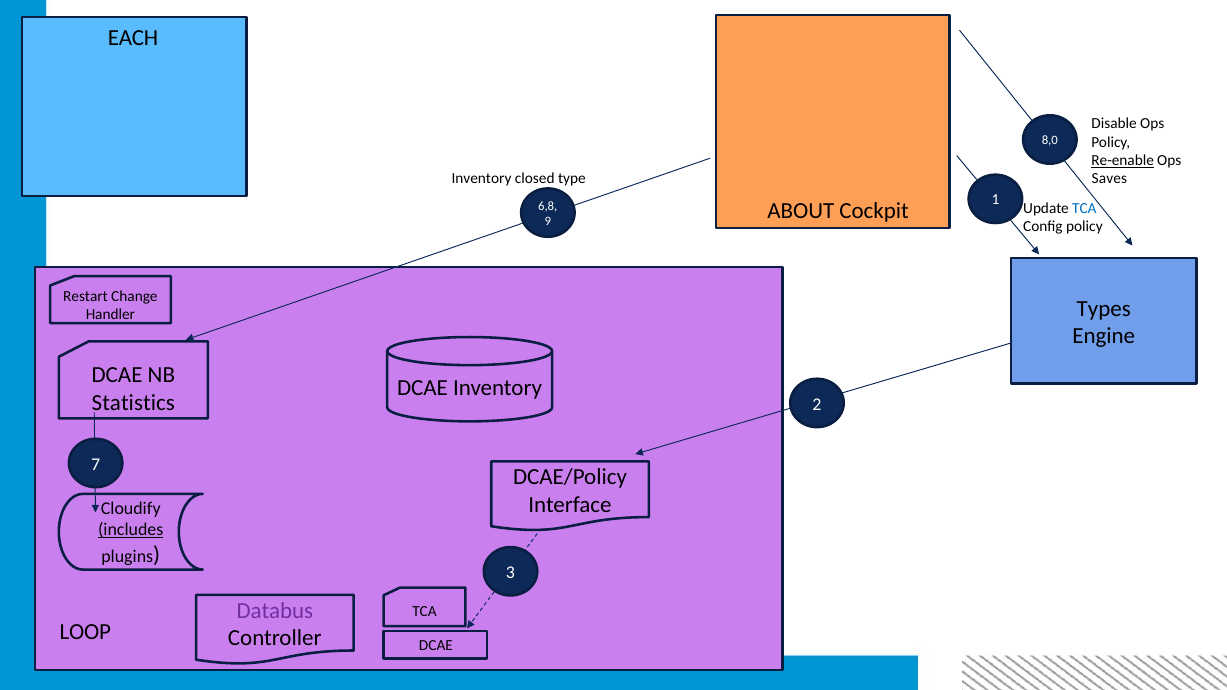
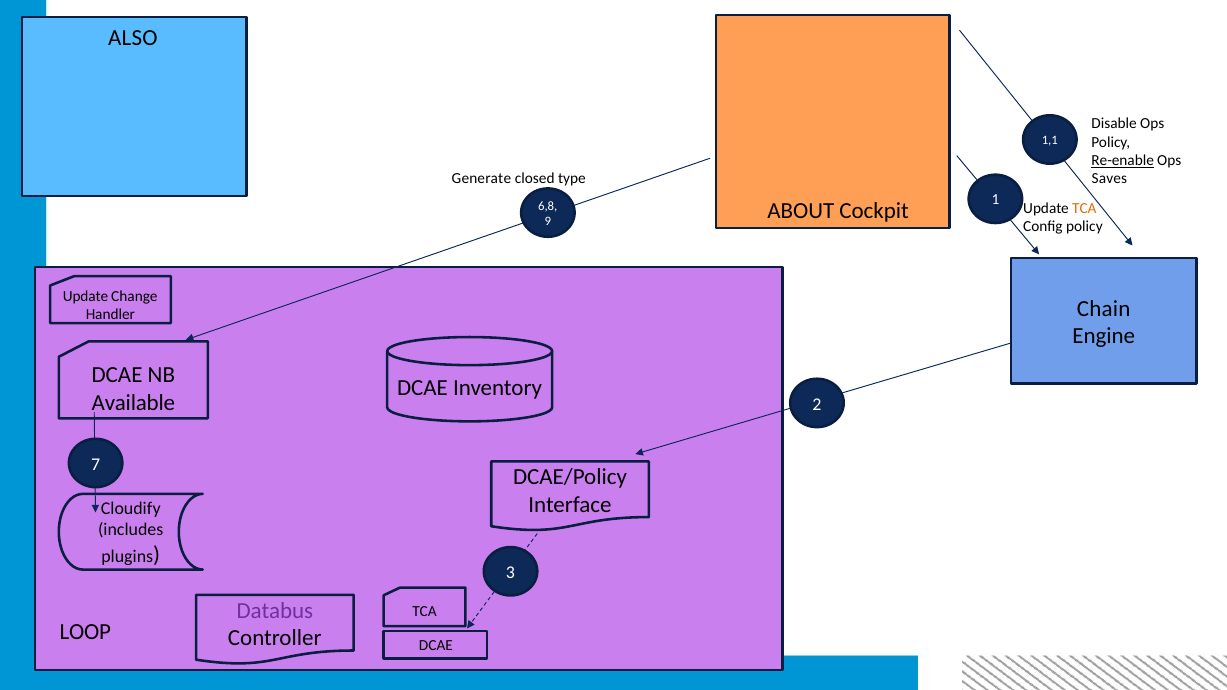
EACH: EACH -> ALSO (133, 38)
8,0: 8,0 -> 1,1 (1050, 140)
Inventory: Inventory -> Generate (481, 178)
TCA colour: blue -> orange (1084, 208)
Restart: Restart -> Update (86, 296)
Types: Types -> Chain (1104, 309)
Statistics: Statistics -> Available (133, 403)
includes underline: present -> none (131, 530)
